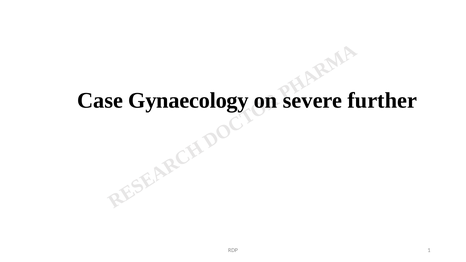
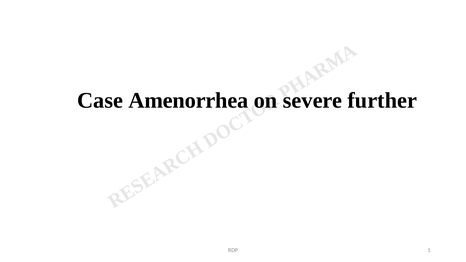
Gynaecology: Gynaecology -> Amenorrhea (188, 101)
